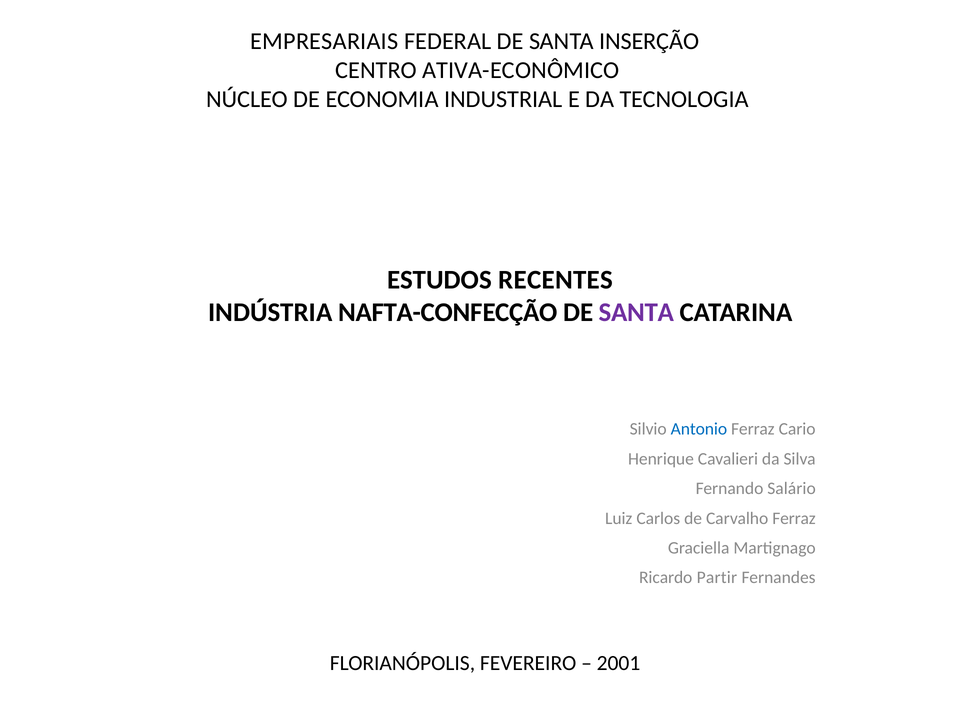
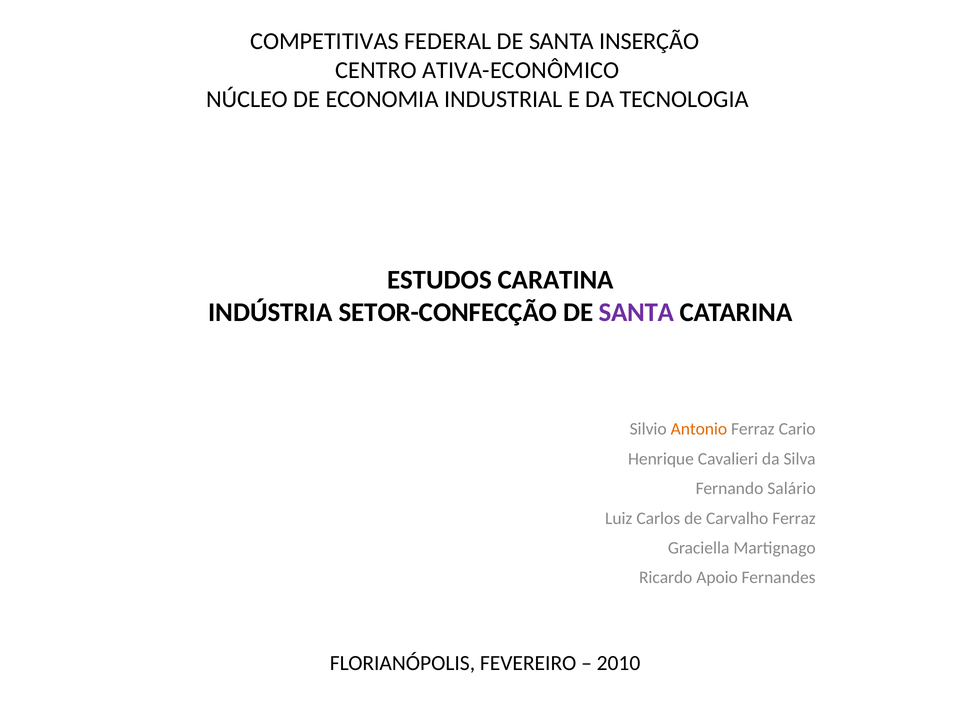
EMPRESARIAIS: EMPRESARIAIS -> COMPETITIVAS (325, 41)
RECENTES: RECENTES -> CARATINA (556, 280)
NAFTA-CONFECÇÃO: NAFTA-CONFECÇÃO -> SETOR-CONFECÇÃO (448, 312)
Antonio colour: blue -> orange (699, 429)
Partir: Partir -> Apoio (717, 578)
2001: 2001 -> 2010 (618, 664)
